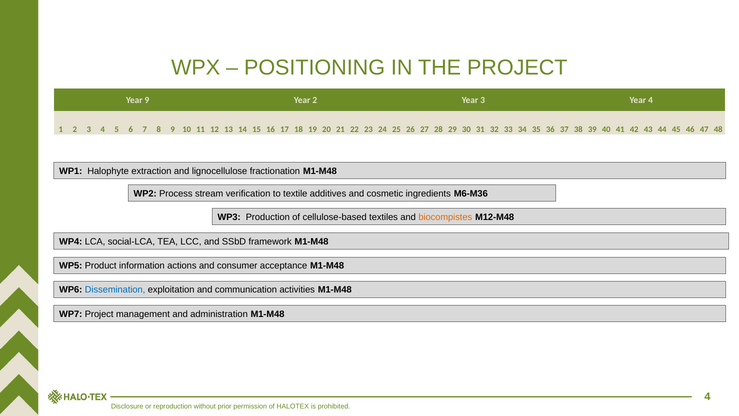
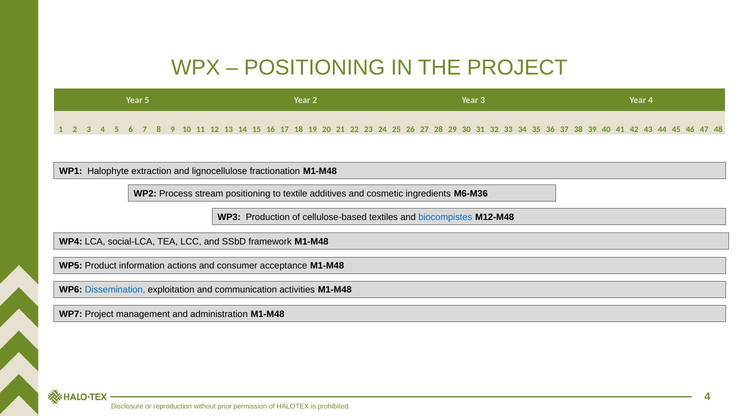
Year 9: 9 -> 5 (147, 100)
stream verification: verification -> positioning (248, 194)
biocompistes colour: orange -> blue (445, 217)
